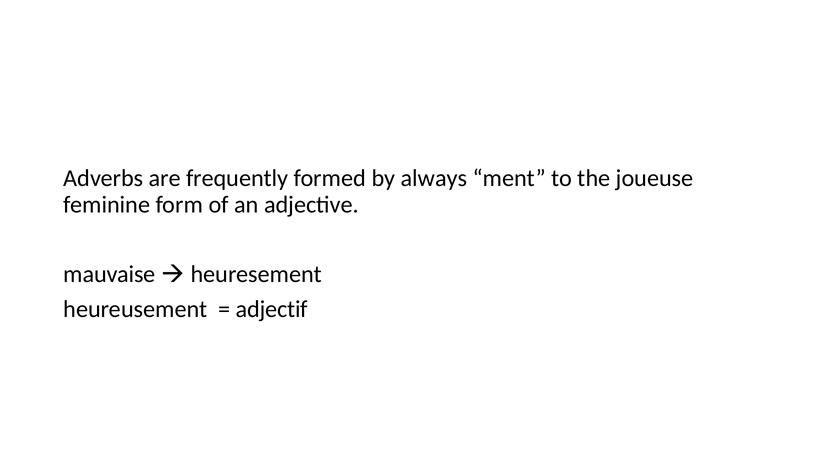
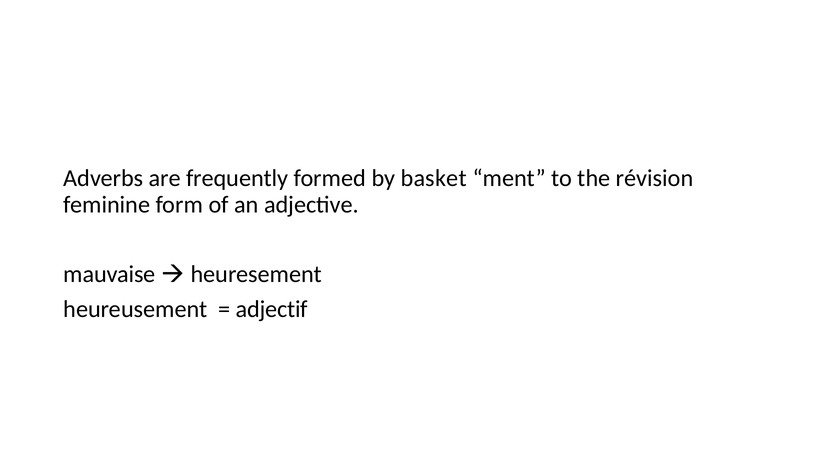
always: always -> basket (434, 178)
joueuse: joueuse -> révision (655, 178)
